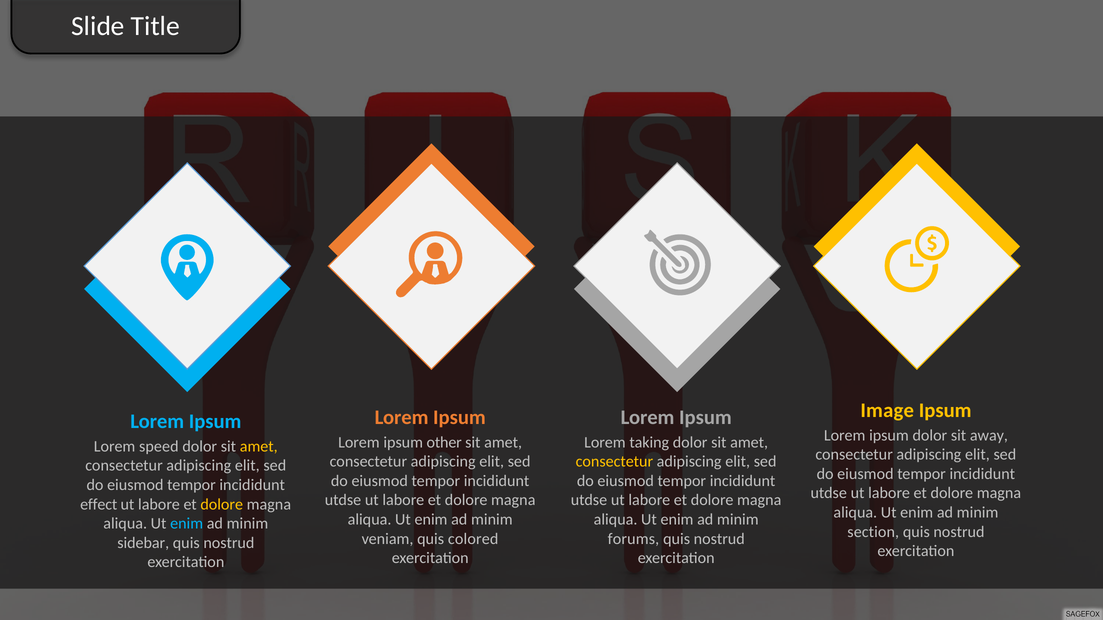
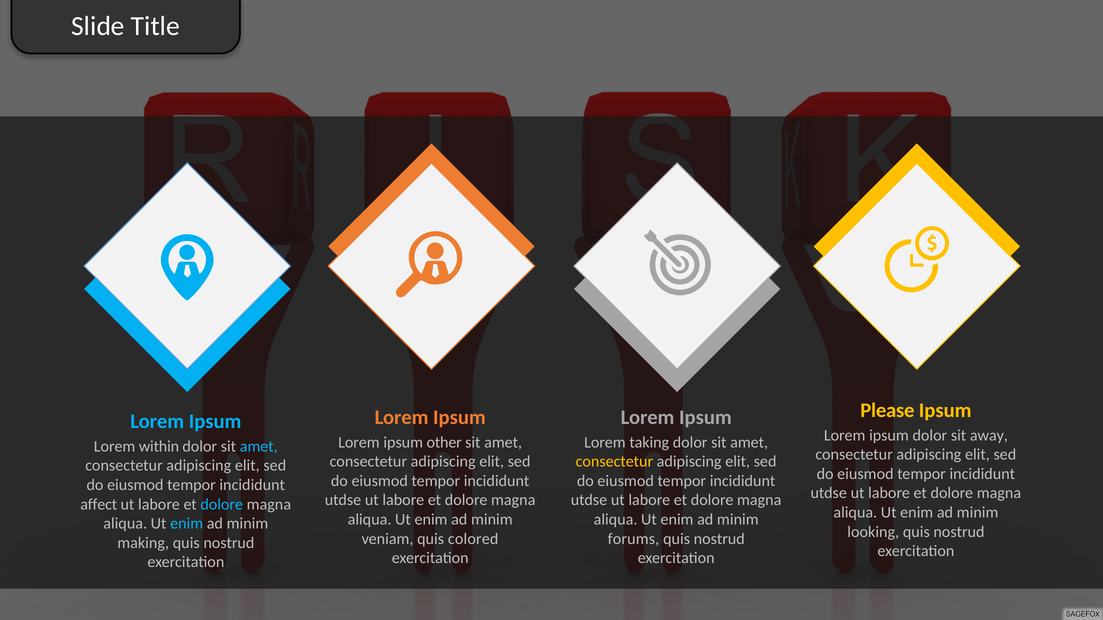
Image: Image -> Please (887, 411)
speed: speed -> within (159, 447)
amet colour: yellow -> light blue (259, 447)
effect: effect -> affect (99, 505)
dolore colour: yellow -> light blue (222, 505)
section: section -> looking (873, 532)
sidebar: sidebar -> making (143, 543)
